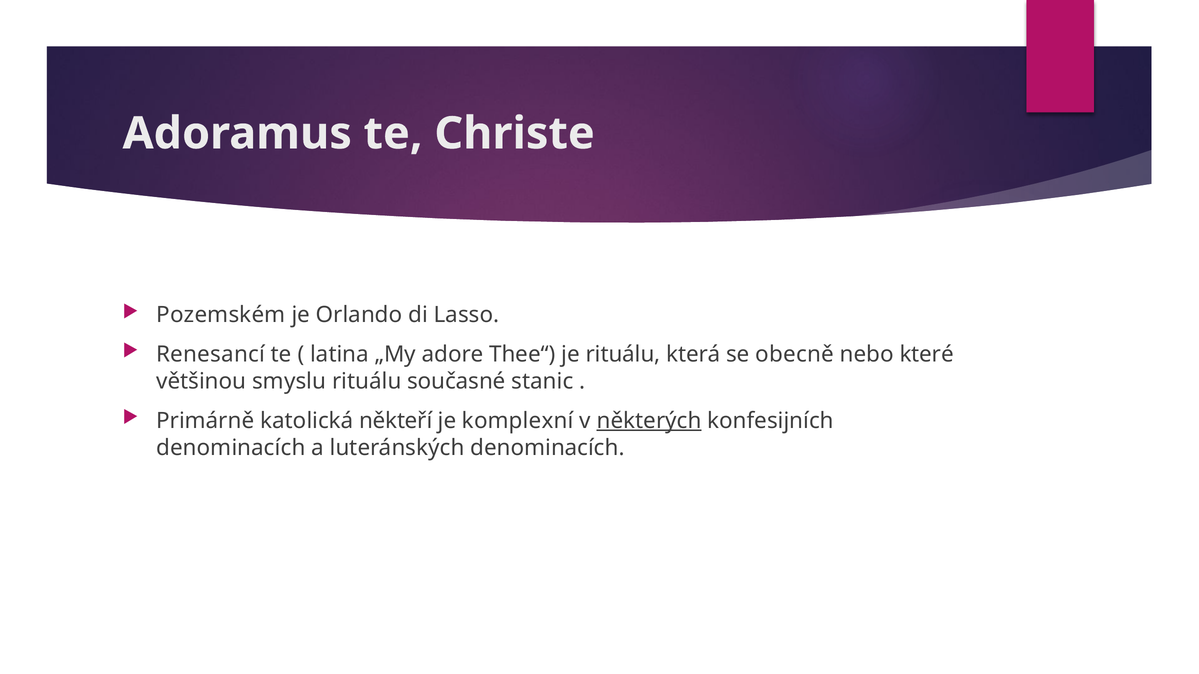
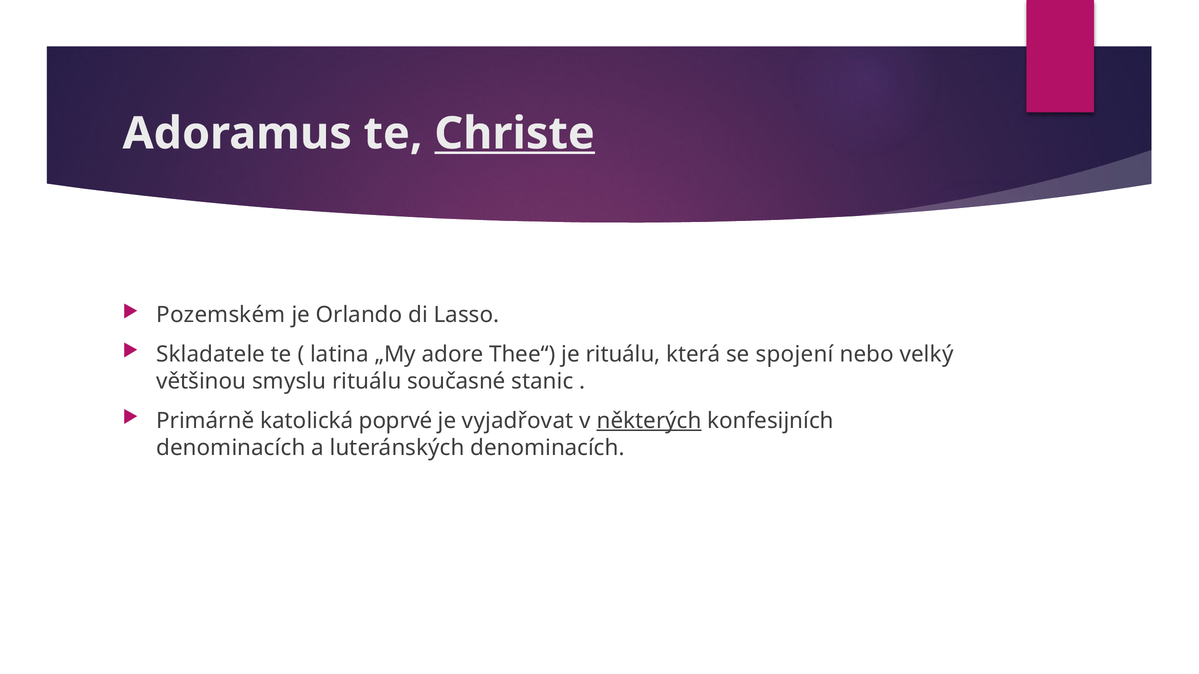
Christe underline: none -> present (515, 134)
Renesancí: Renesancí -> Skladatele (211, 355)
obecně: obecně -> spojení (795, 355)
které: které -> velký (927, 355)
někteří: někteří -> poprvé (396, 421)
komplexní: komplexní -> vyjadřovat (518, 421)
